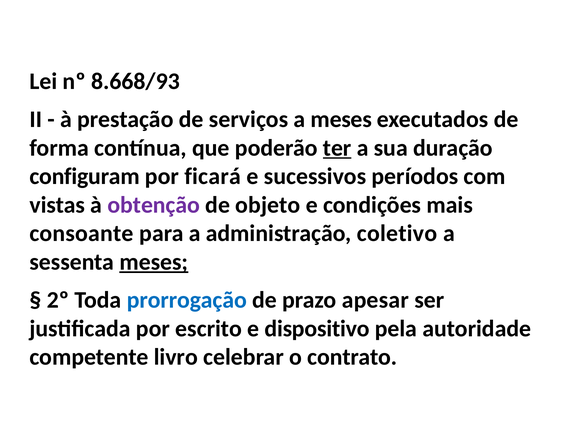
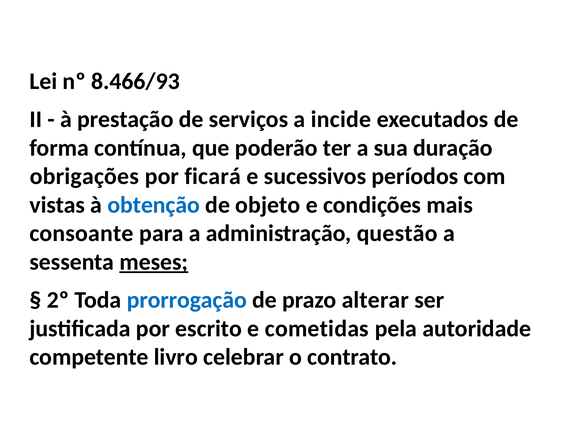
8.668/93: 8.668/93 -> 8.466/93 (135, 81)
a meses: meses -> incide (341, 119)
ter underline: present -> none (337, 148)
configuram: configuram -> obrigações (84, 176)
obtenção colour: purple -> blue (154, 205)
coletivo: coletivo -> questão (397, 234)
apesar: apesar -> alterar (375, 300)
dispositivo: dispositivo -> cometidas (317, 329)
